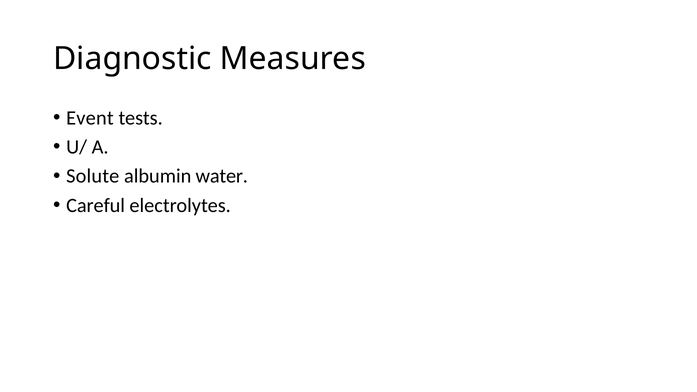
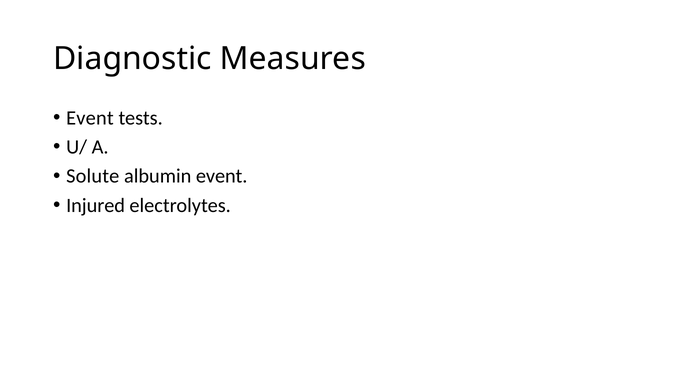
albumin water: water -> event (222, 176)
Careful: Careful -> Injured (96, 206)
